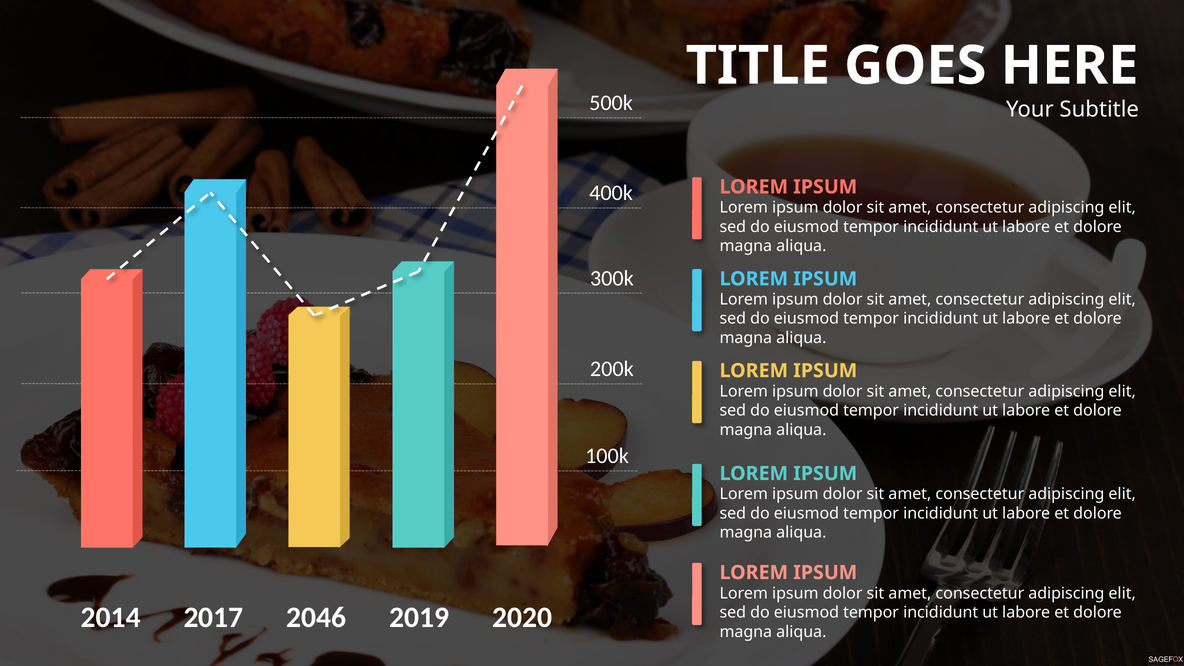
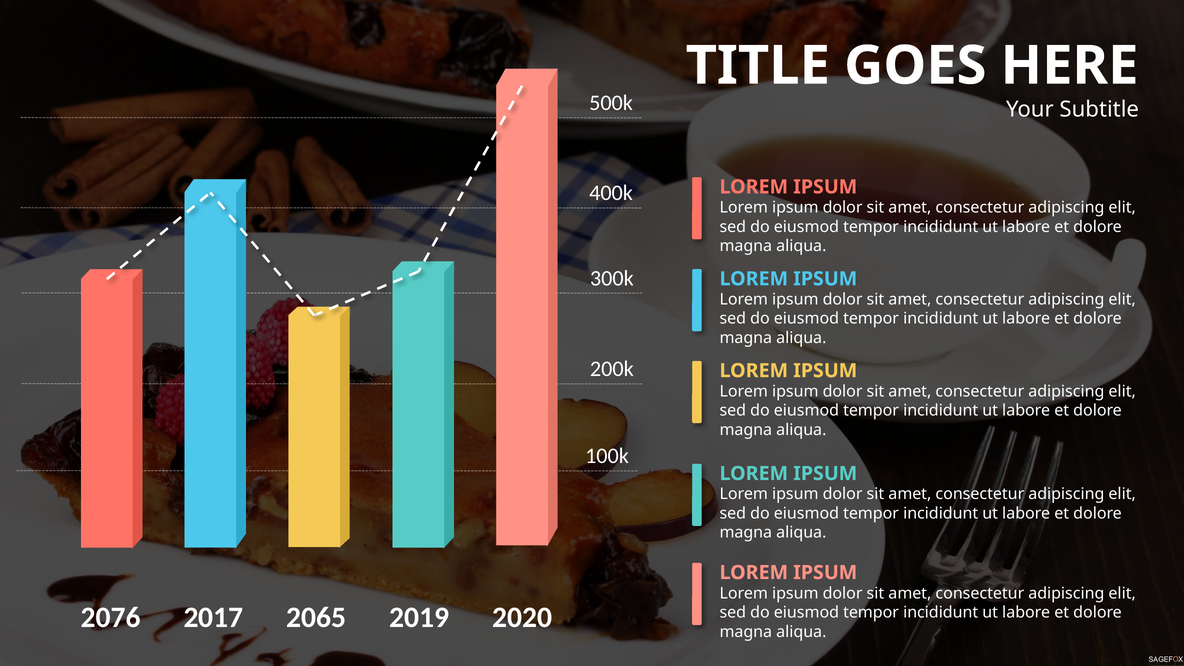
2014: 2014 -> 2076 (111, 618)
2046: 2046 -> 2065 (316, 618)
